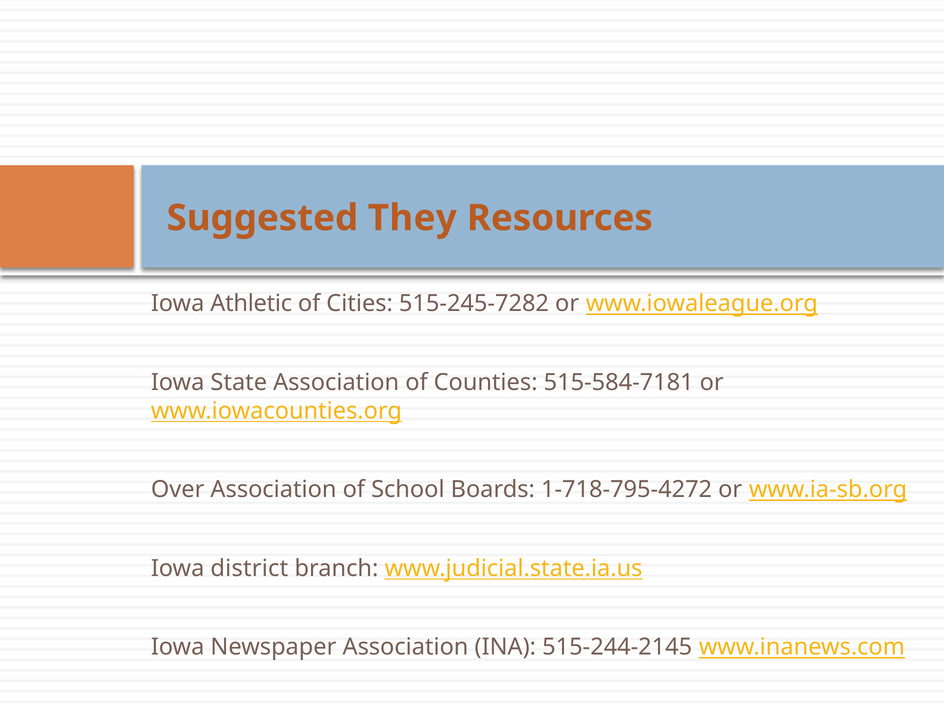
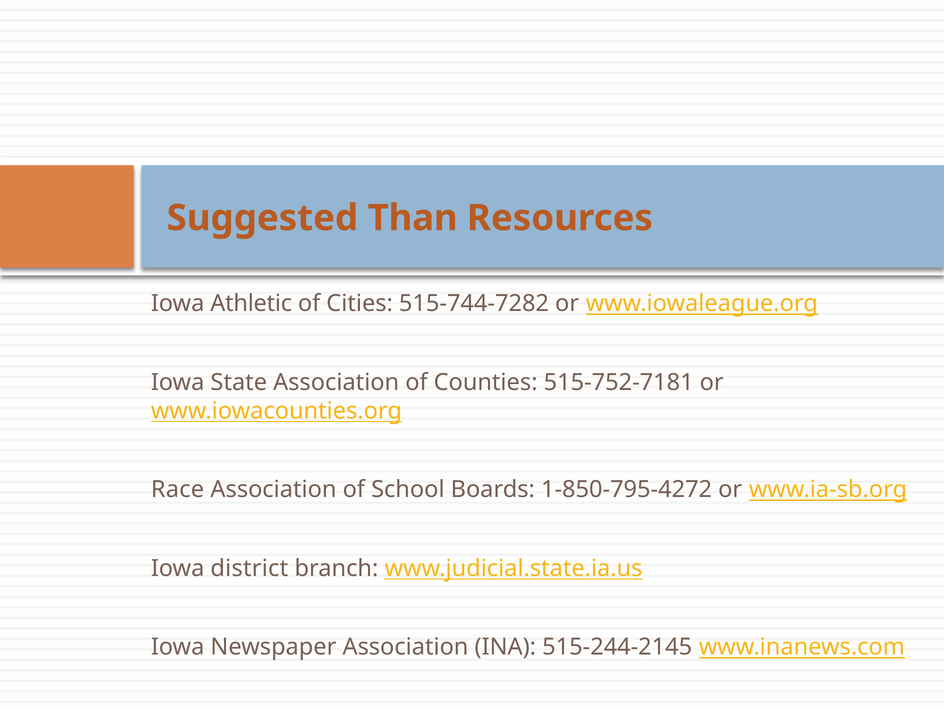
They: They -> Than (413, 218)
515-245-7282: 515-245-7282 -> 515-744-7282 (474, 304)
515-584-7181: 515-584-7181 -> 515-752-7181 (619, 382)
Over: Over -> Race (178, 490)
1-718-795-4272: 1-718-795-4272 -> 1-850-795-4272 (627, 490)
